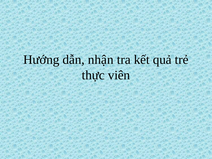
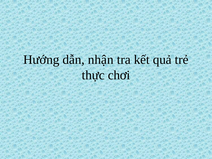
viên: viên -> chơi (119, 75)
